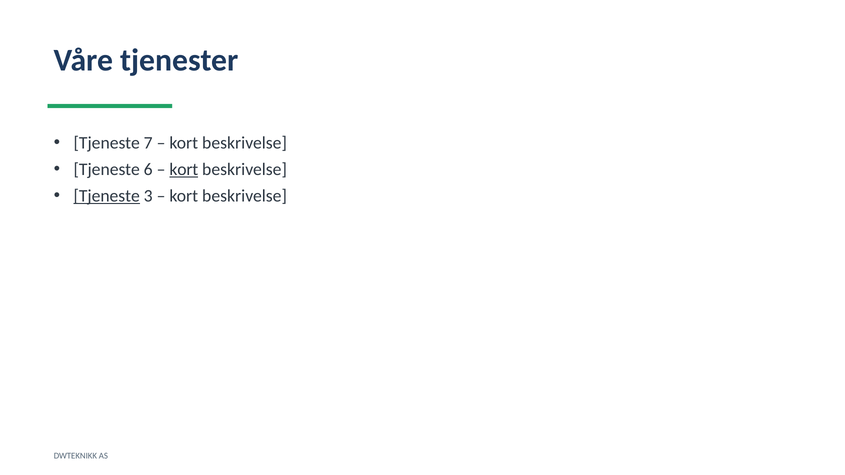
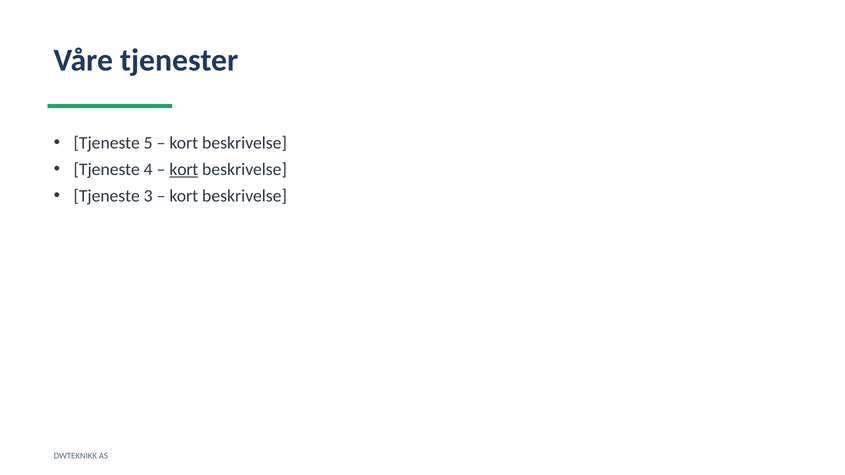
7: 7 -> 5 (148, 143)
6: 6 -> 4 (148, 170)
Tjeneste underline: present -> none (107, 196)
